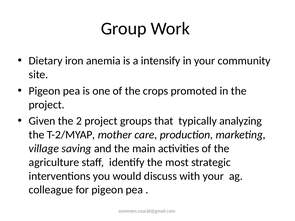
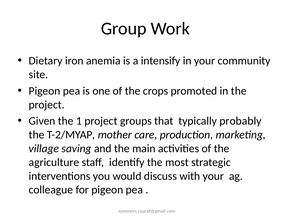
2: 2 -> 1 (79, 121)
analyzing: analyzing -> probably (240, 121)
